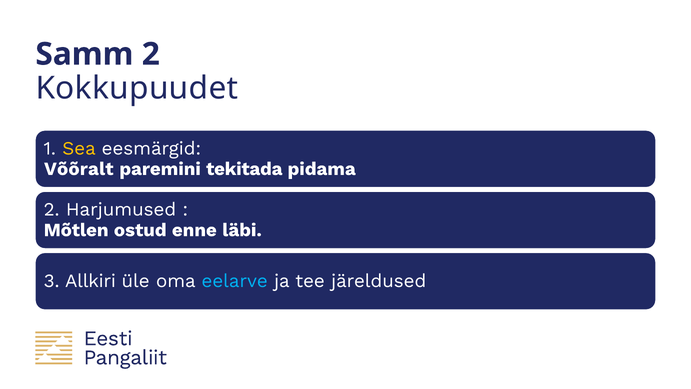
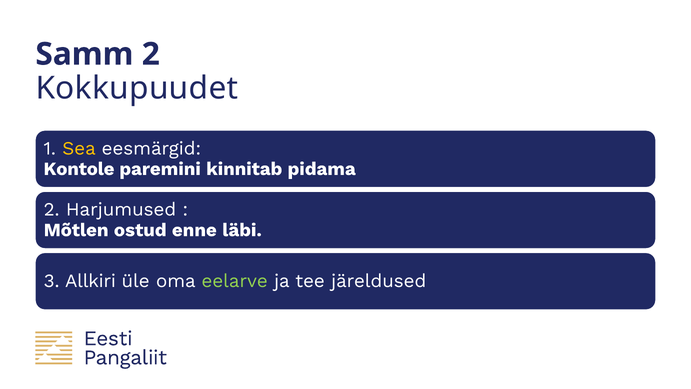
Võõralt: Võõralt -> Kontole (79, 169)
tekitada: tekitada -> kinnitab (244, 169)
eelarve colour: light blue -> light green (235, 281)
